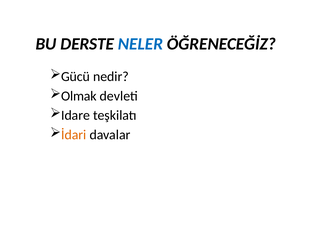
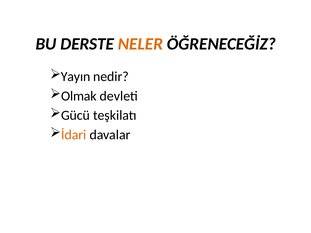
NELER colour: blue -> orange (140, 44)
Gücü: Gücü -> Yayın (76, 77)
Idare: Idare -> Gücü (76, 115)
